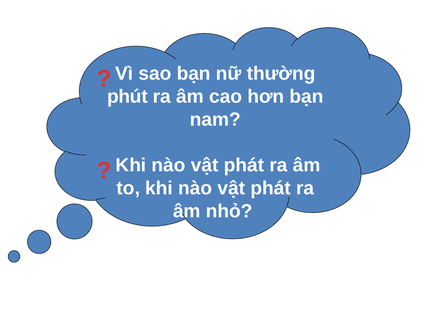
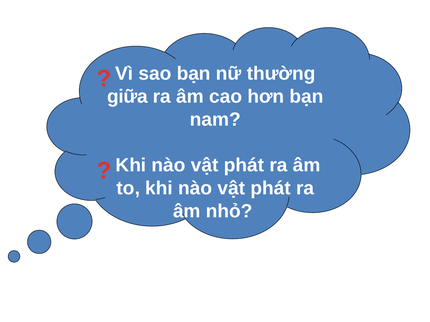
phút: phút -> giữa (127, 97)
